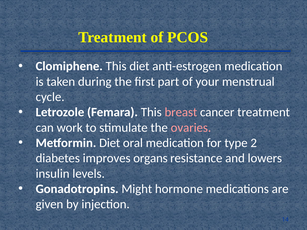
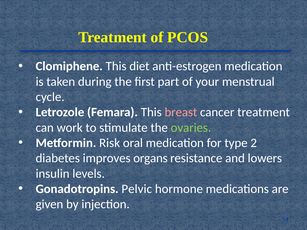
ovaries colour: pink -> light green (191, 128)
Metformin Diet: Diet -> Risk (110, 143)
Might: Might -> Pelvic (137, 189)
